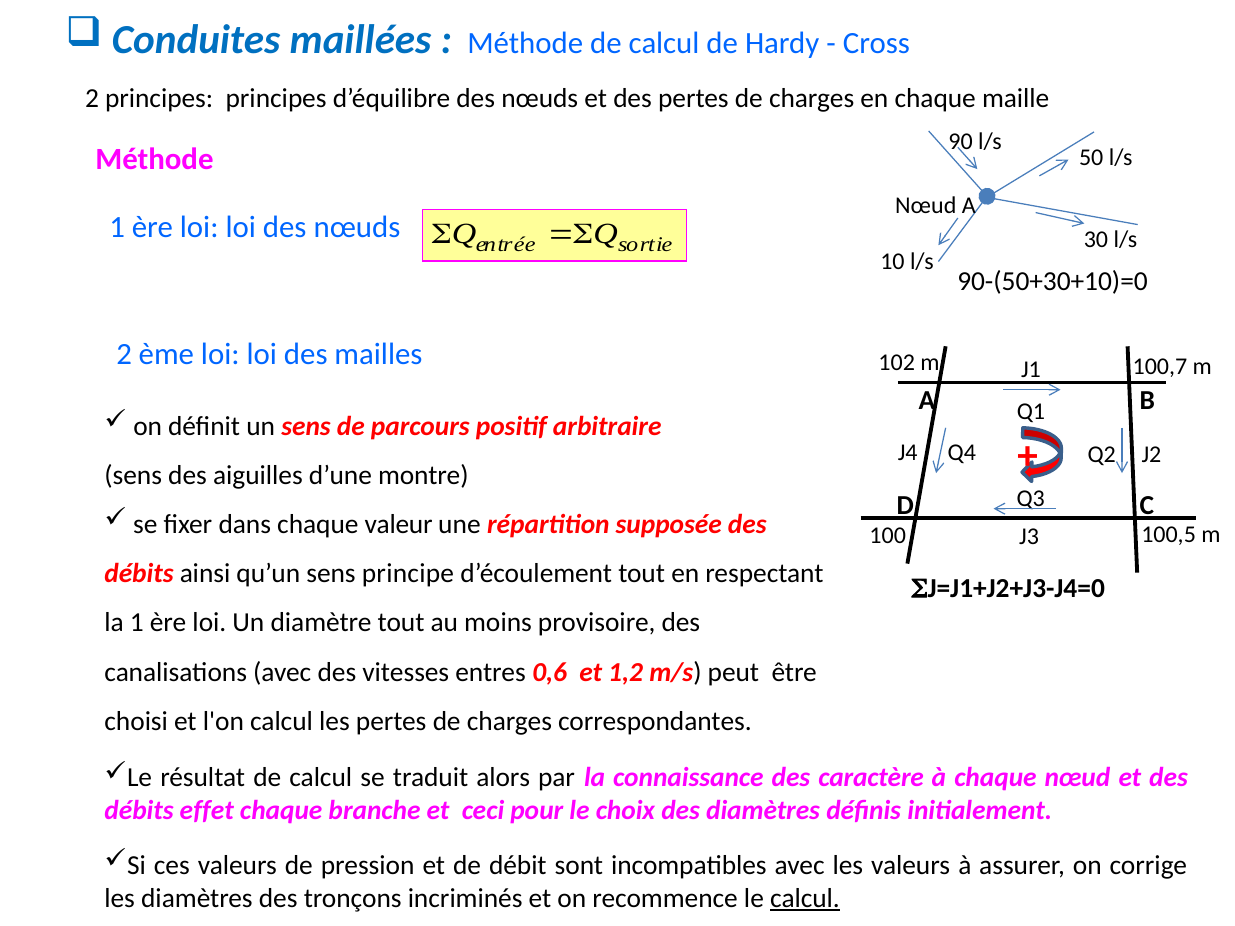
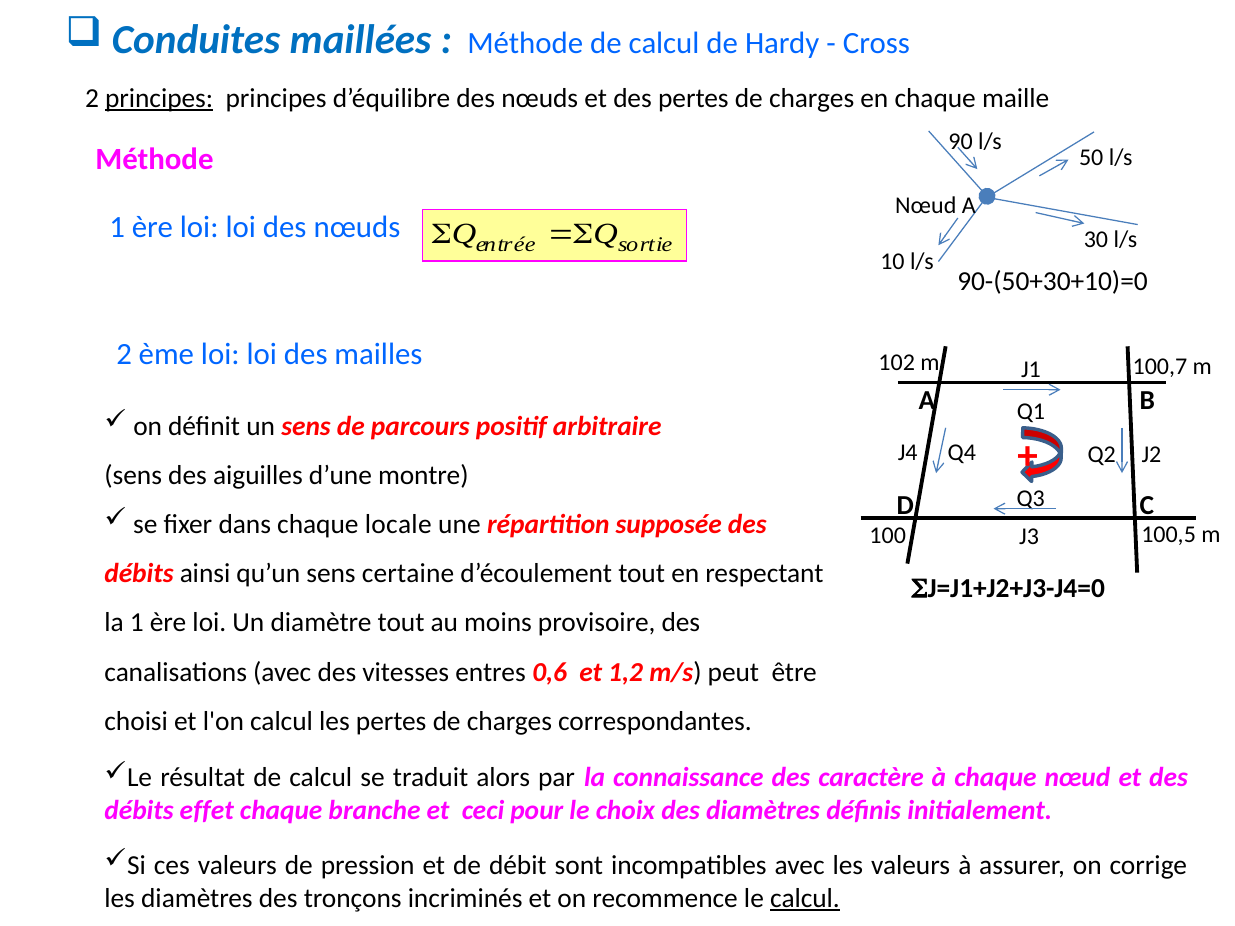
principes underline: none -> present (159, 99)
valeur: valeur -> locale (398, 524)
principe: principe -> certaine (408, 574)
